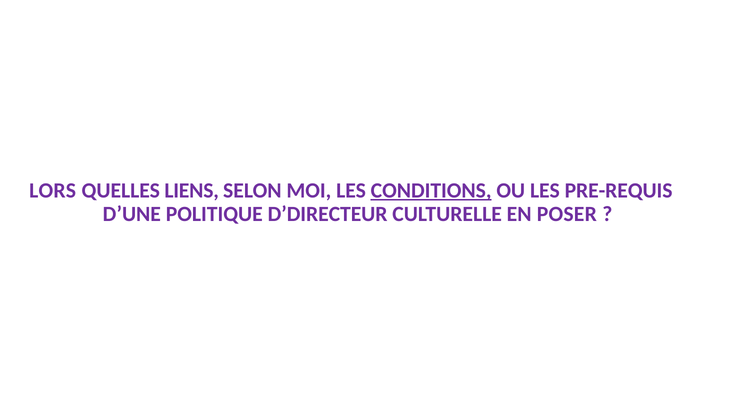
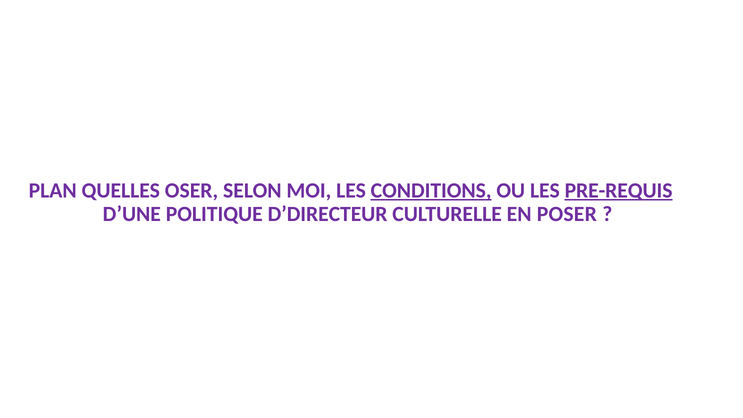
LORS: LORS -> PLAN (53, 191)
LIENS: LIENS -> OSER (191, 191)
PRE-REQUIS underline: none -> present (619, 191)
